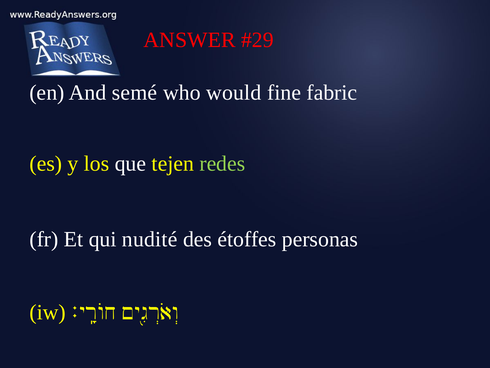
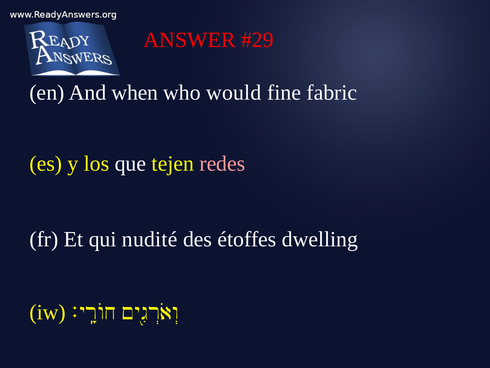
semé: semé -> when (135, 93)
redes colour: light green -> pink (222, 164)
personas: personas -> dwelling (320, 239)
